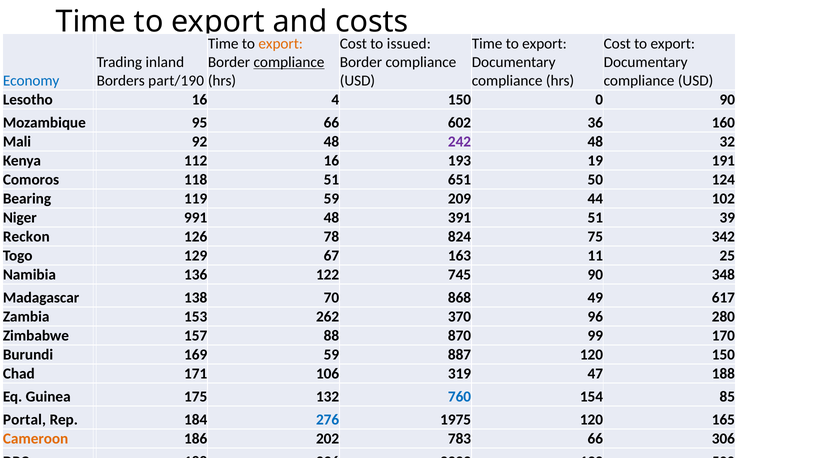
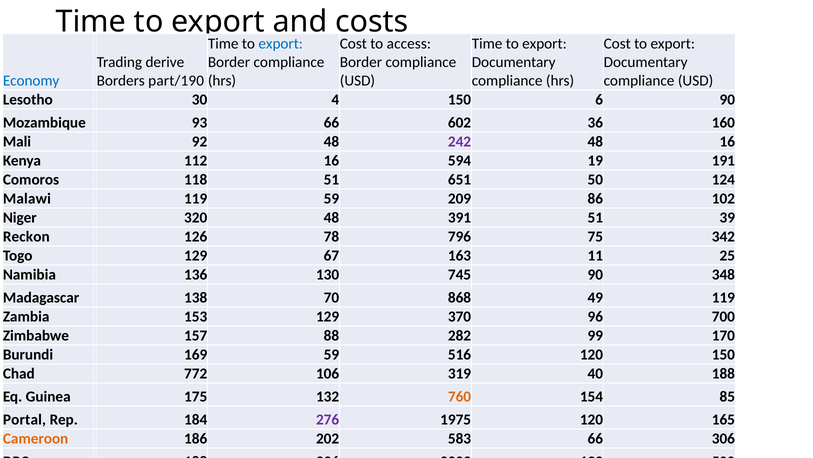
export colour: orange -> blue (281, 44)
issued: issued -> access (409, 44)
inland: inland -> derive (165, 62)
compliance underline: present -> none (289, 62)
Lesotho 16: 16 -> 30 (200, 100)
0: 0 -> 6 (599, 100)
95: 95 -> 93 (200, 123)
48 32: 32 -> 16 (727, 142)
193: 193 -> 594 (460, 161)
Bearing: Bearing -> Malawi (27, 199)
44: 44 -> 86 (595, 199)
991: 991 -> 320 (196, 218)
824: 824 -> 796 (460, 236)
122: 122 -> 130 (328, 274)
49 617: 617 -> 119 (723, 297)
153 262: 262 -> 129 (328, 316)
280: 280 -> 700 (723, 316)
870: 870 -> 282 (460, 335)
887: 887 -> 516 (460, 354)
171: 171 -> 772 (196, 373)
47: 47 -> 40 (595, 373)
760 colour: blue -> orange (460, 396)
276 colour: blue -> purple (328, 419)
783: 783 -> 583 (460, 438)
